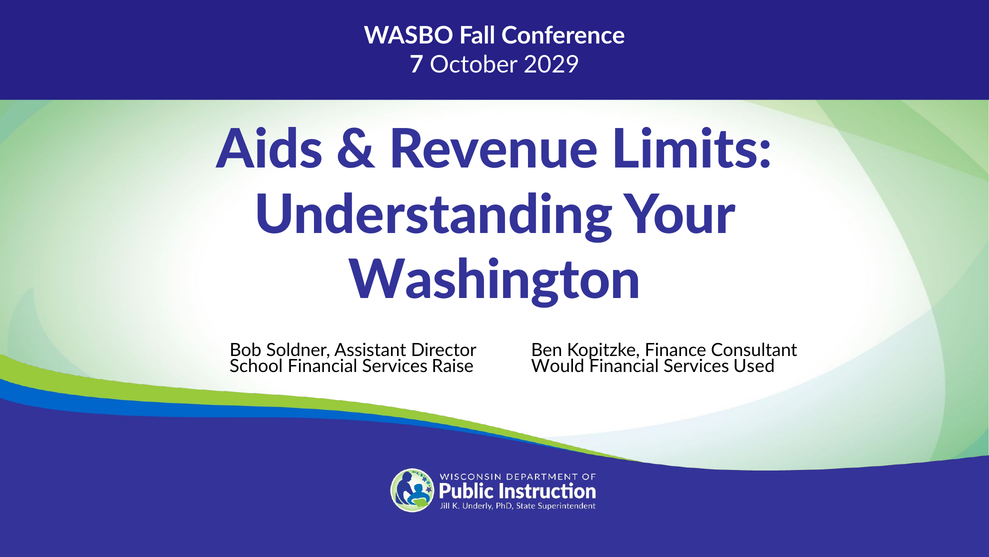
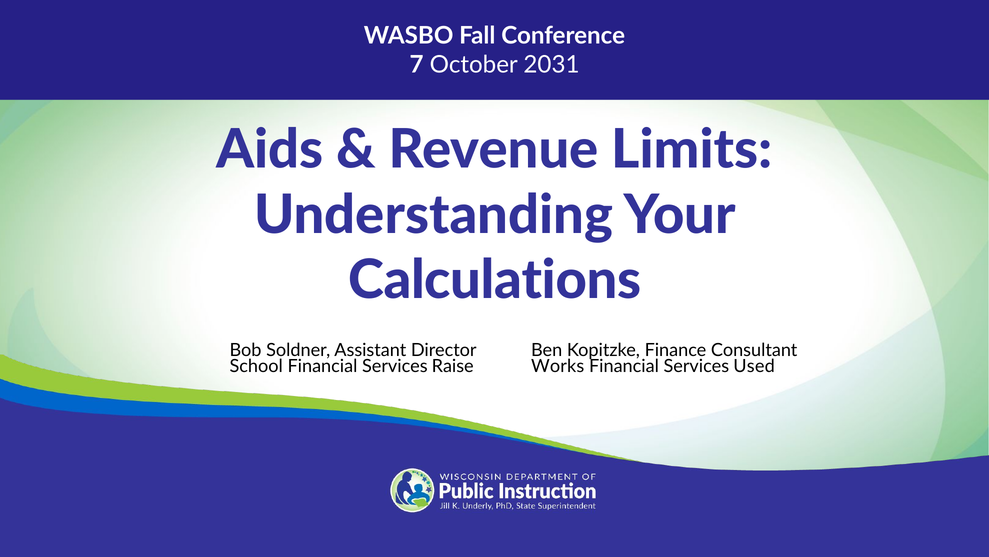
2029: 2029 -> 2031 (552, 65)
Washington: Washington -> Calculations (495, 280)
Would: Would -> Works (558, 366)
